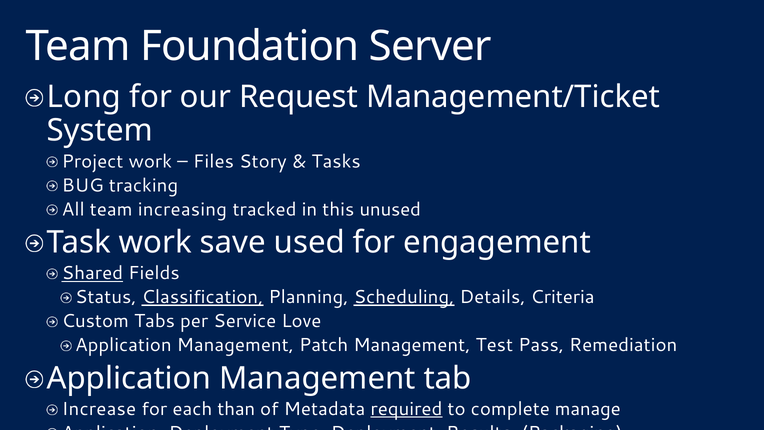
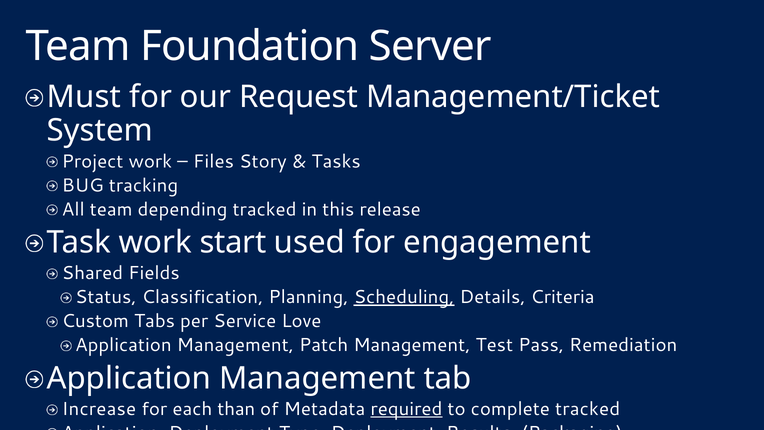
Long: Long -> Must (84, 97)
increasing: increasing -> depending (183, 209)
unused: unused -> release (390, 209)
save: save -> start (233, 242)
Shared underline: present -> none (92, 273)
Classification underline: present -> none (203, 297)
complete manage: manage -> tracked (588, 409)
